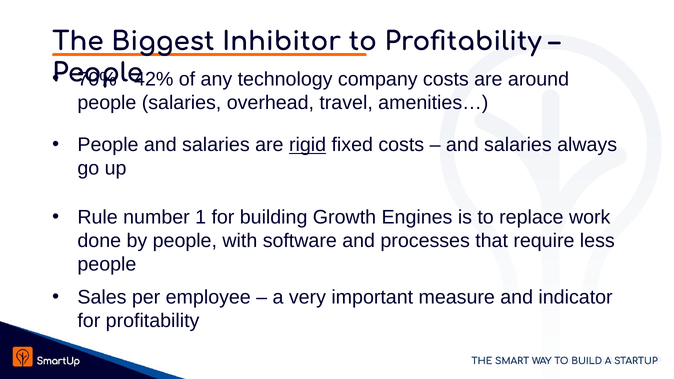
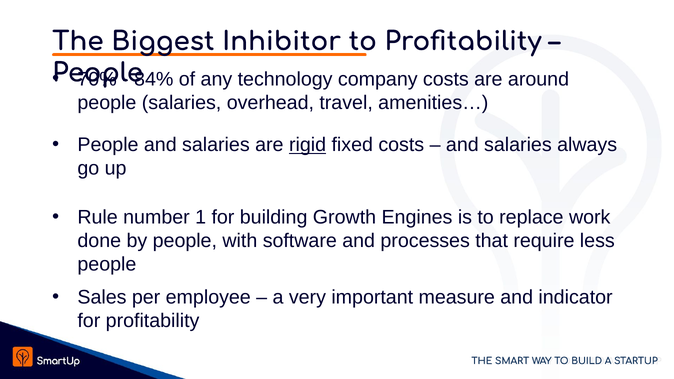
42%: 42% -> 84% (154, 79)
